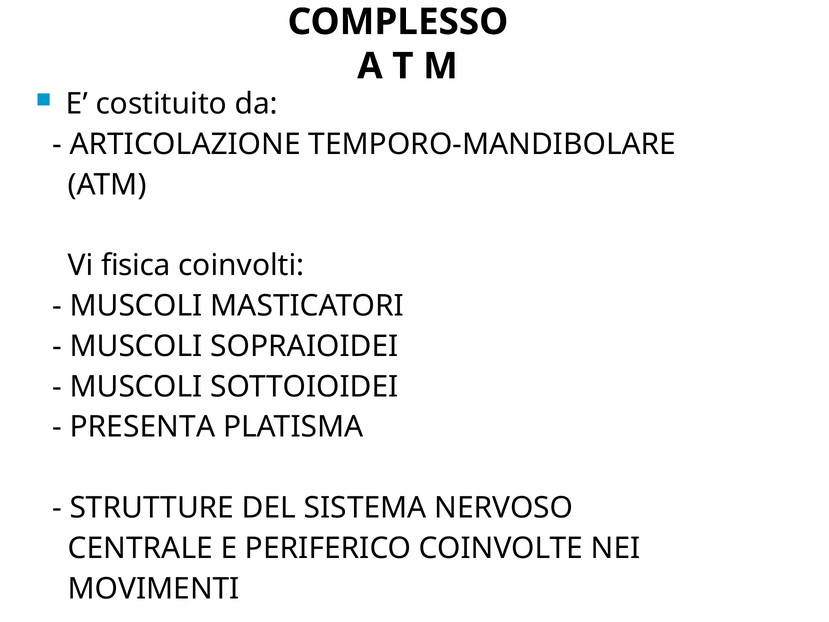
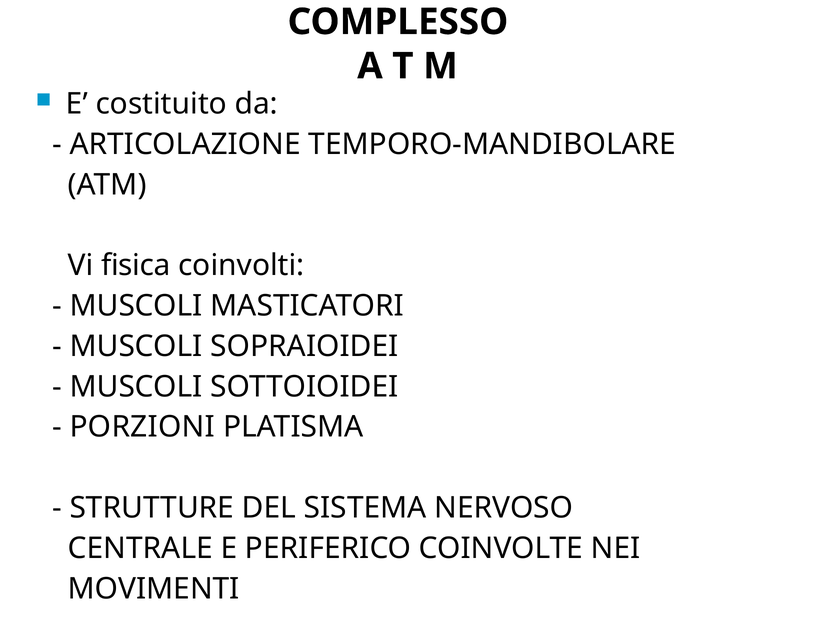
PRESENTA: PRESENTA -> PORZIONI (142, 427)
